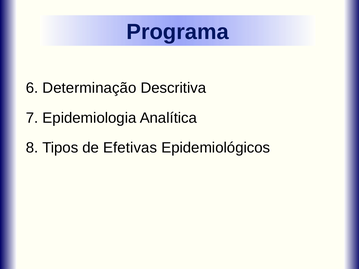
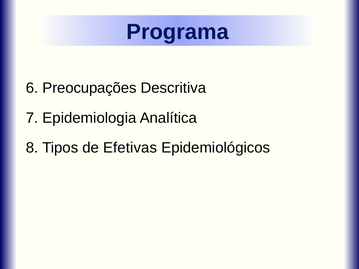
Determinação: Determinação -> Preocupações (90, 88)
